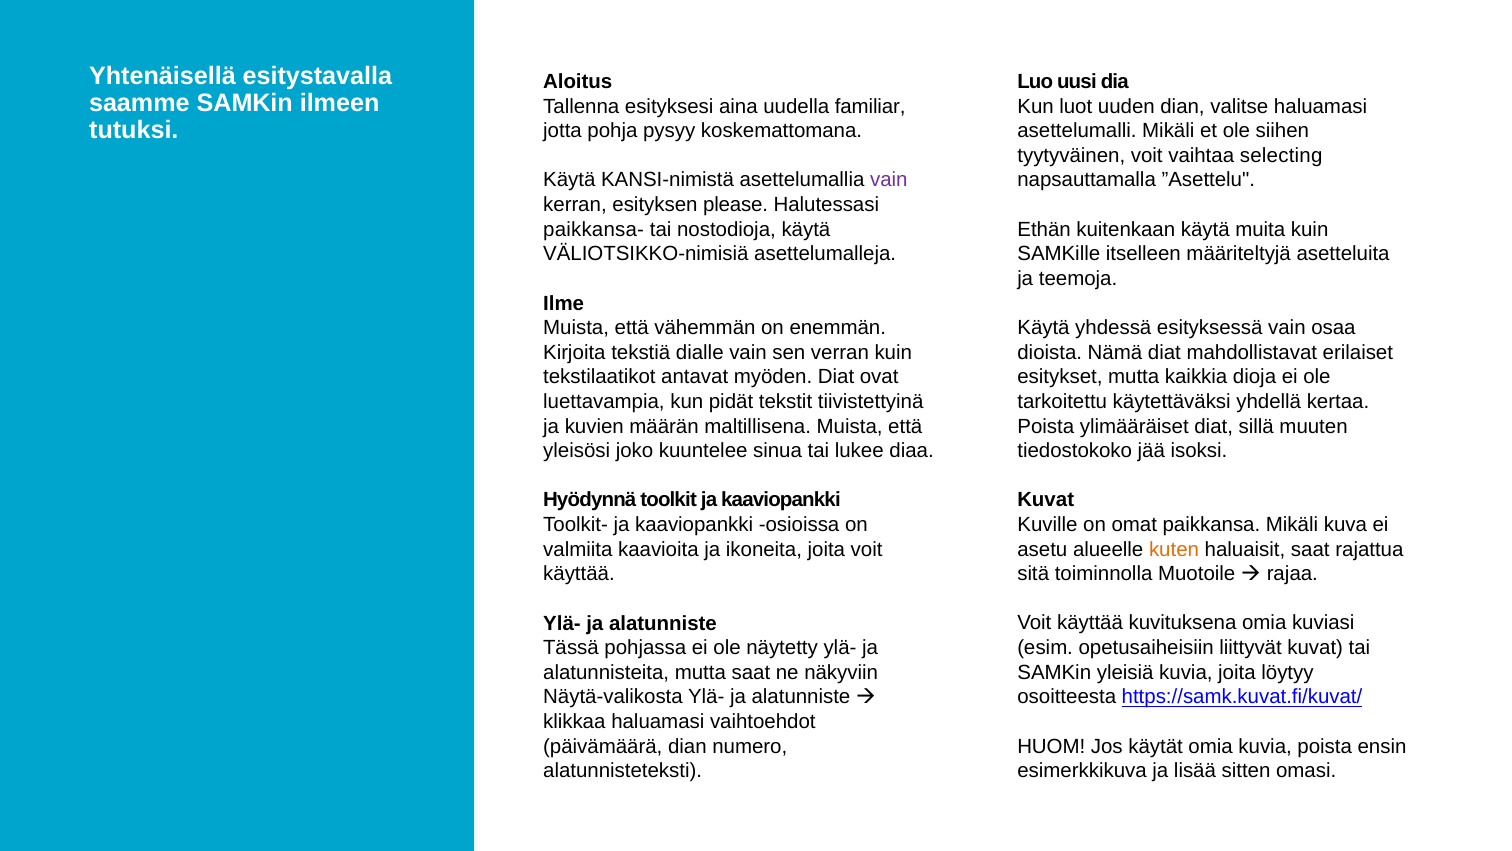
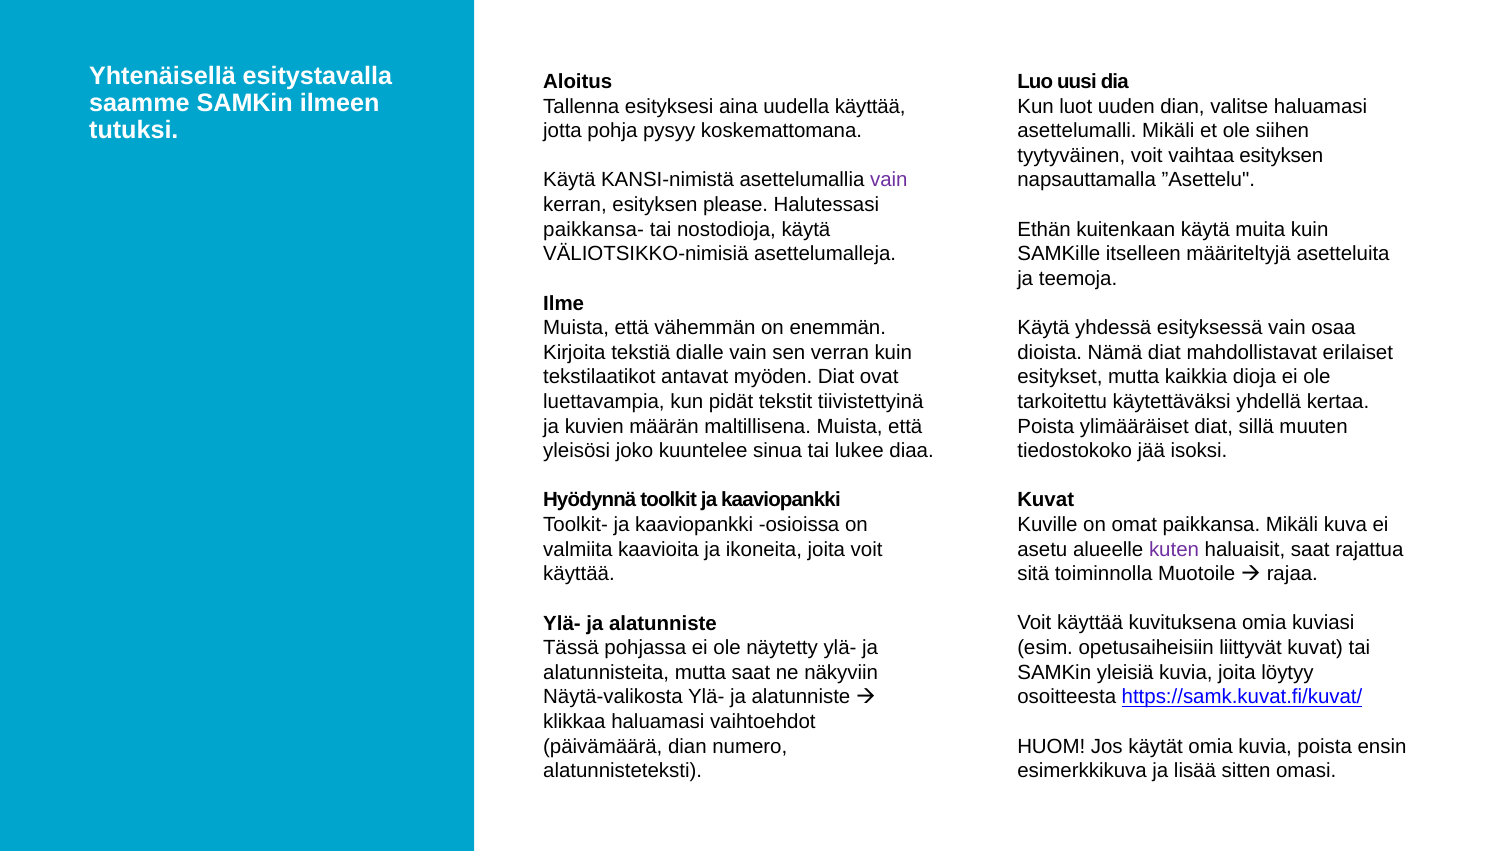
uudella familiar: familiar -> käyttää (870, 106)
vaihtaa selecting: selecting -> esityksen (1281, 155)
kuten colour: orange -> purple (1174, 549)
